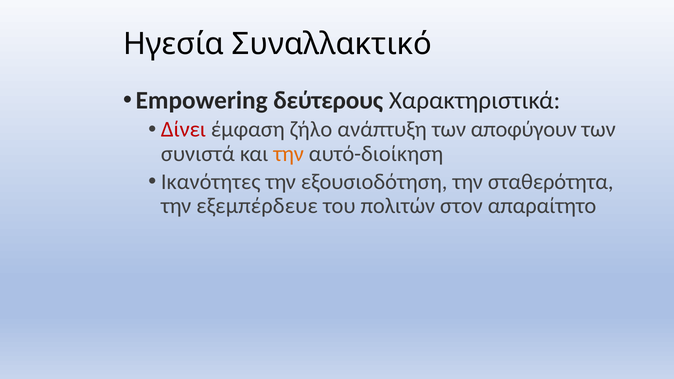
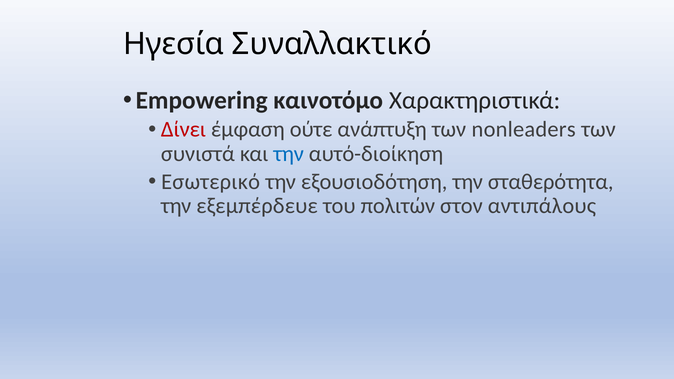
δεύτερους: δεύτερους -> καινοτόμο (328, 100)
ζήλο: ζήλο -> ούτε (311, 130)
αποφύγουν: αποφύγουν -> nonleaders (524, 130)
την colour: orange -> blue (289, 154)
Ικανότητες: Ικανότητες -> Εσωτερικό (211, 182)
απαραίτητο: απαραίτητο -> αντιπάλους (542, 206)
